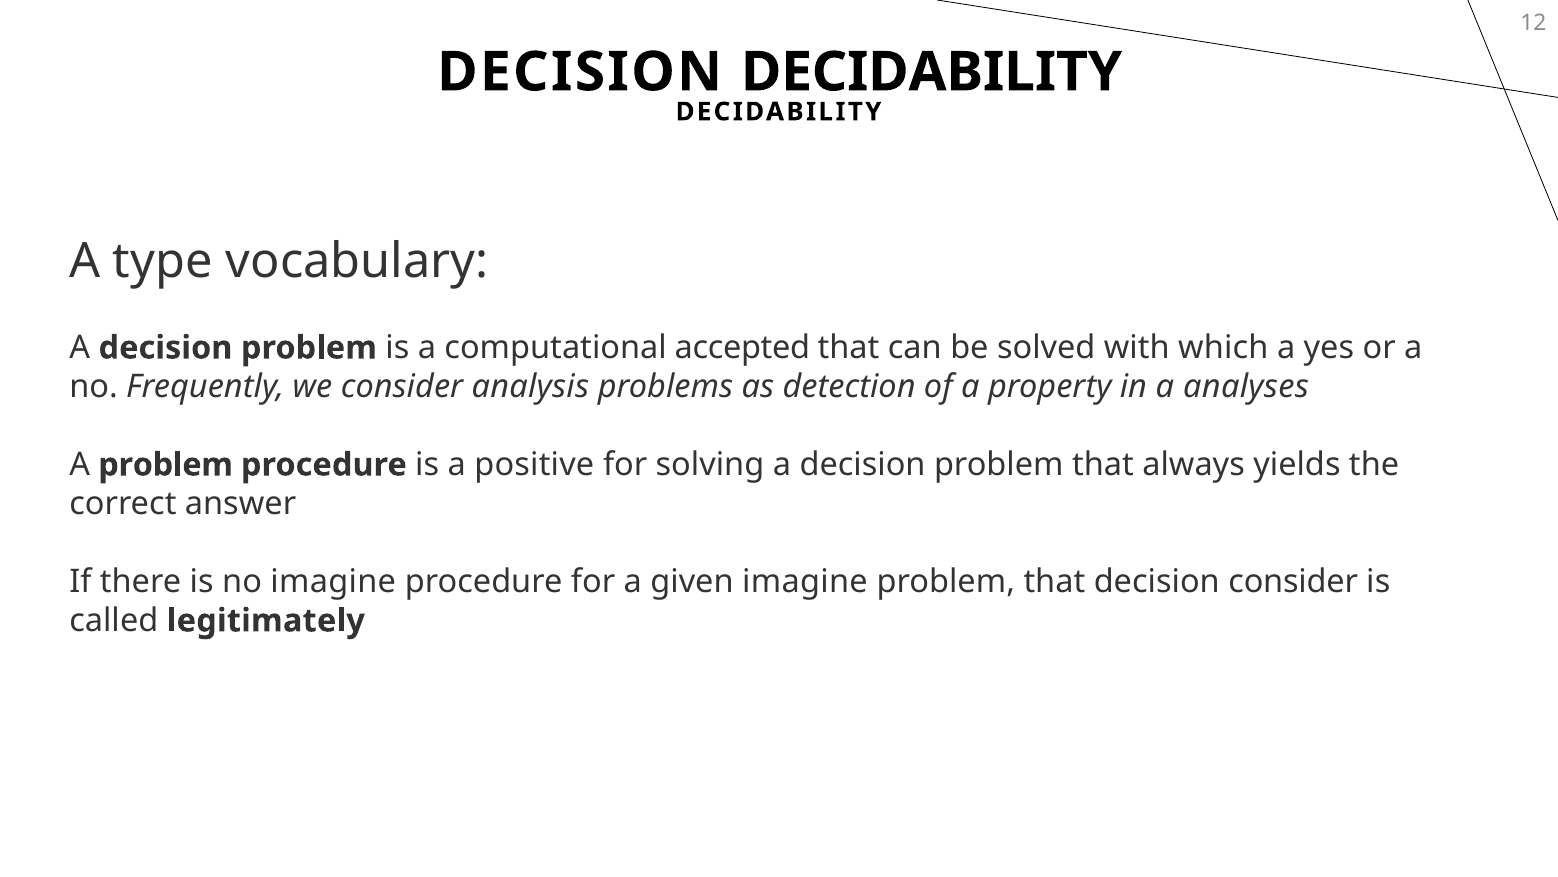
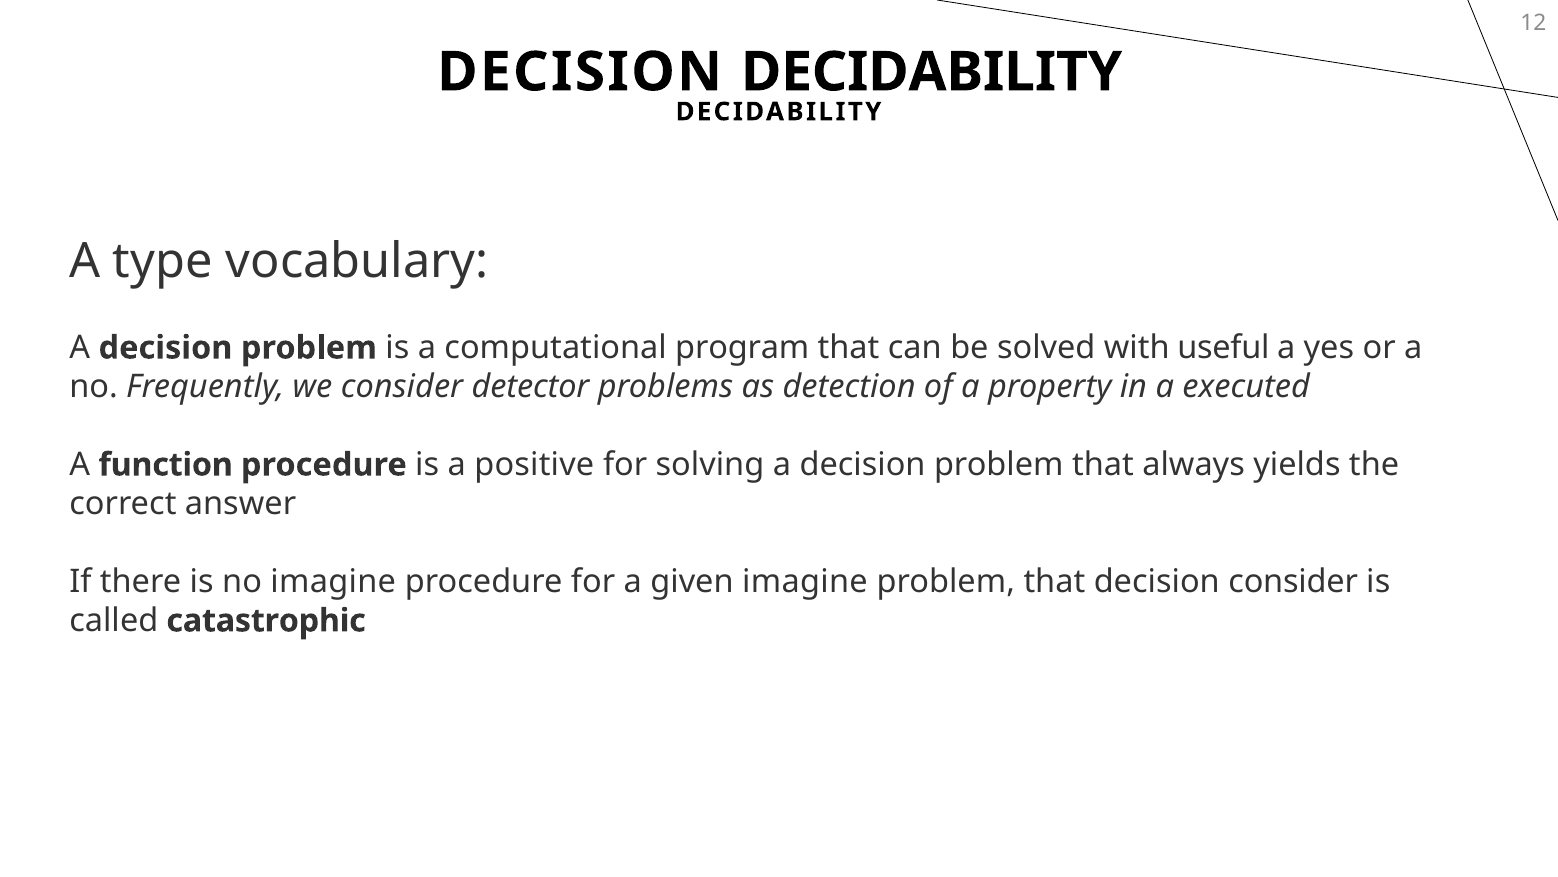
accepted: accepted -> program (742, 348)
which: which -> useful (1223, 348)
analysis: analysis -> detector (530, 387)
analyses: analyses -> executed (1246, 387)
A problem: problem -> function (166, 464)
legitimately: legitimately -> catastrophic (266, 620)
